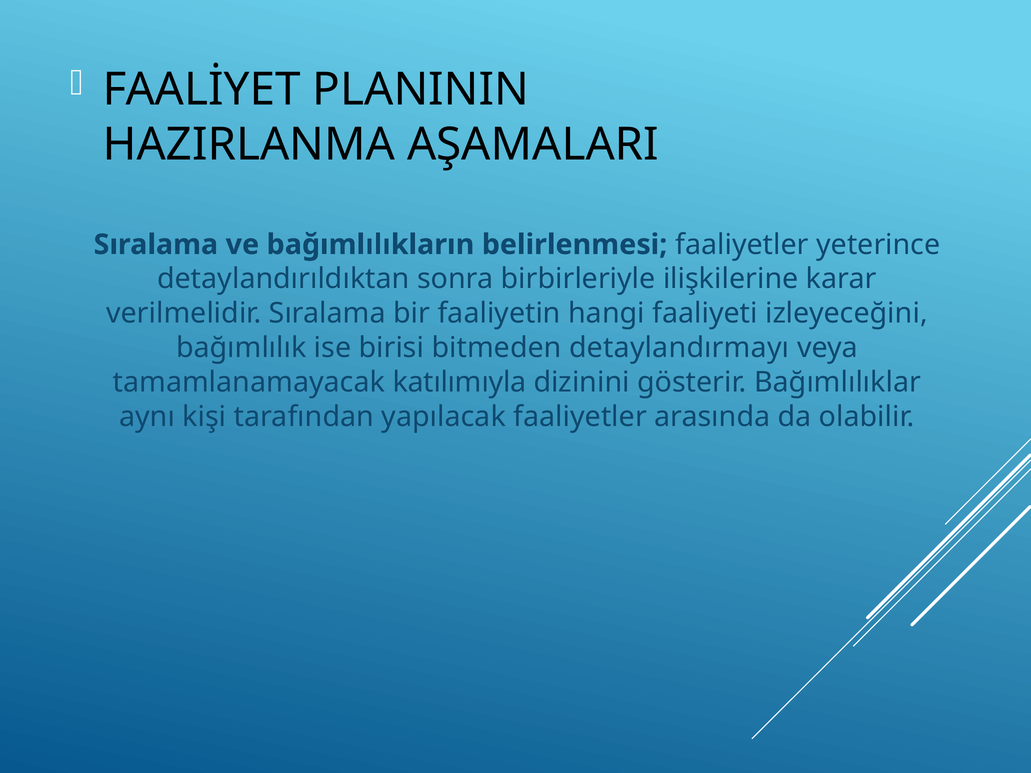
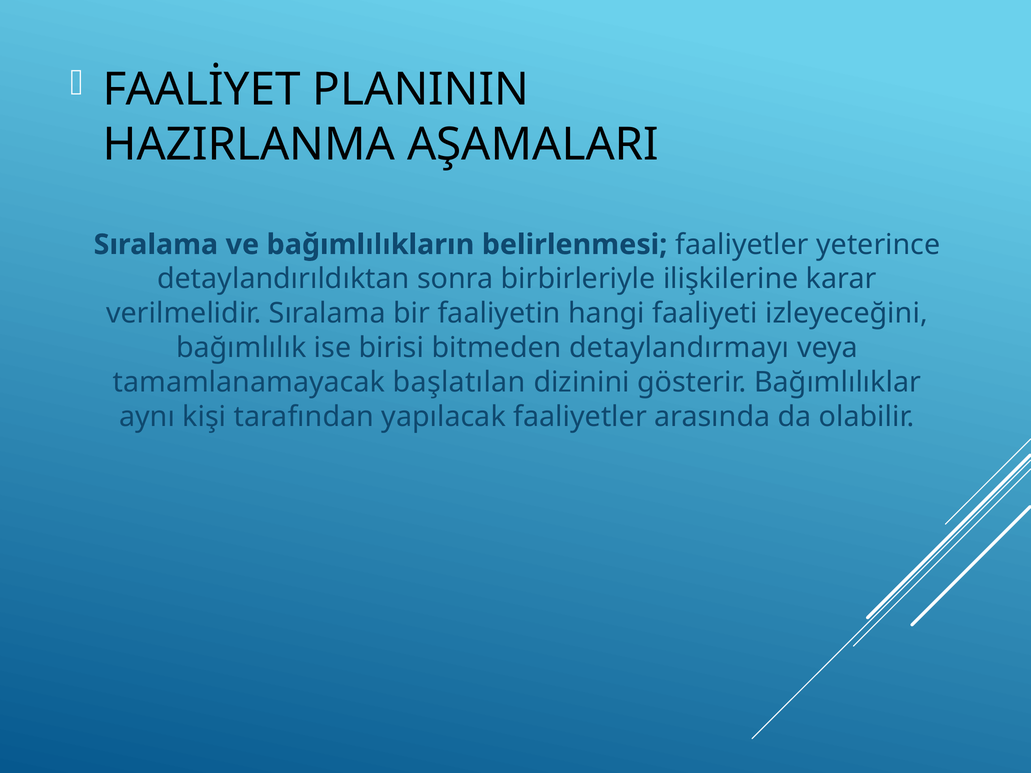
katılımıyla: katılımıyla -> başlatılan (459, 382)
